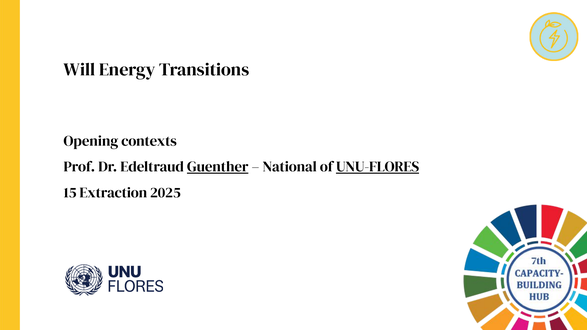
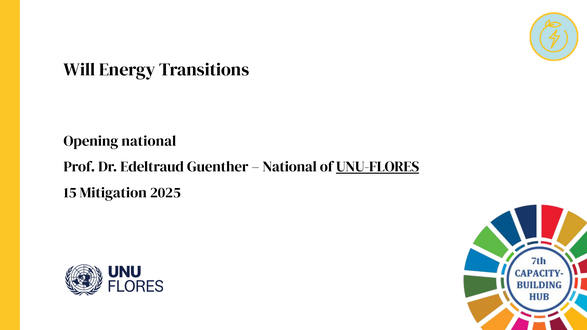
Opening contexts: contexts -> national (149, 141)
Guenther underline: present -> none (218, 167)
Extraction: Extraction -> Mitigation (113, 193)
